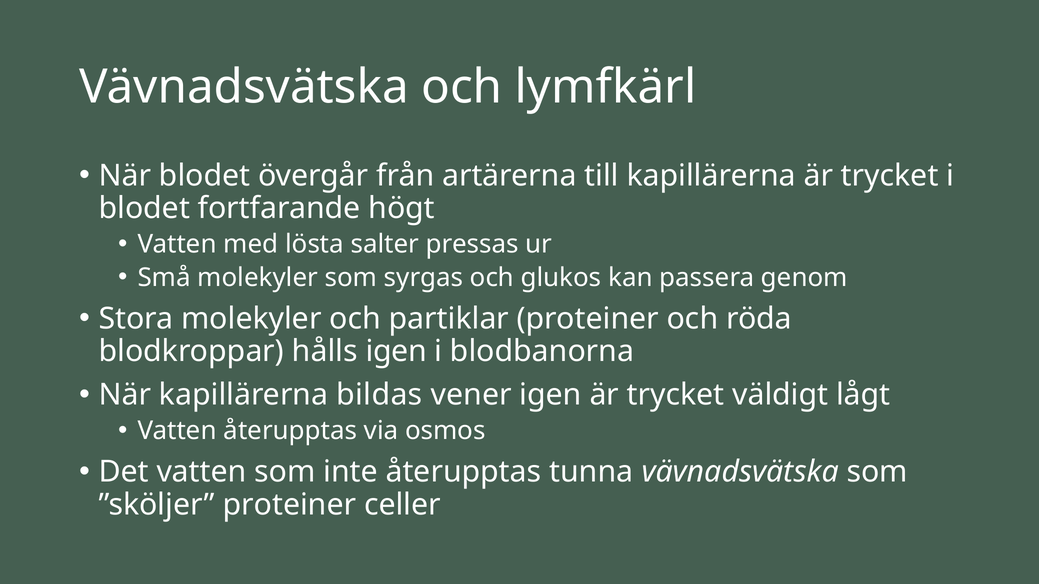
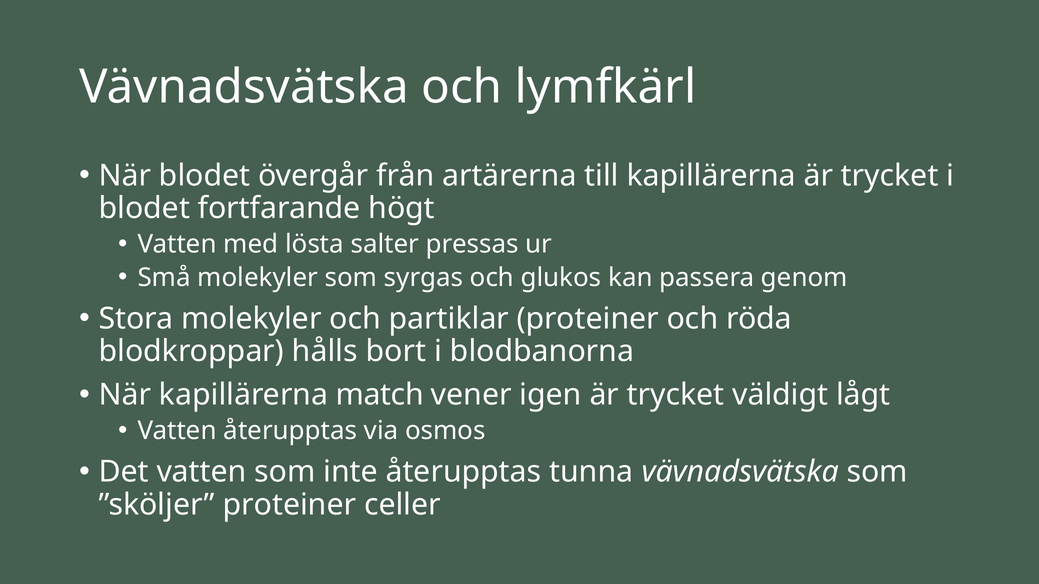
hålls igen: igen -> bort (396, 352)
bildas: bildas -> match (380, 395)
